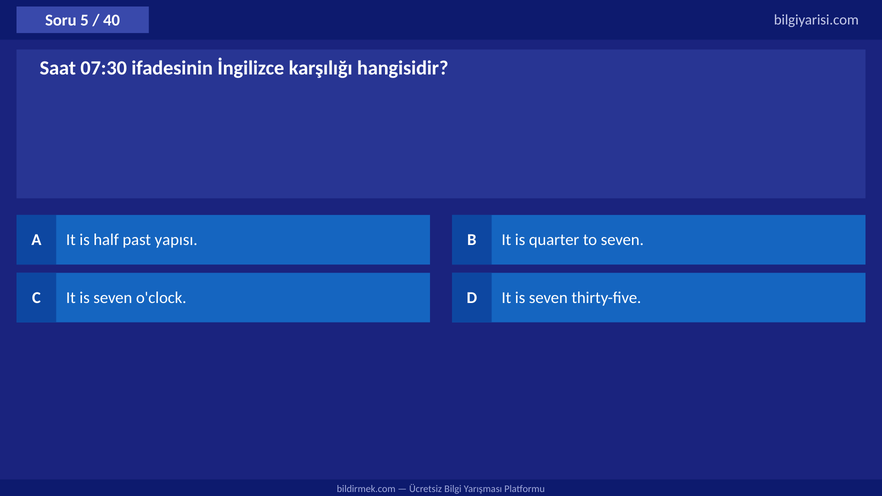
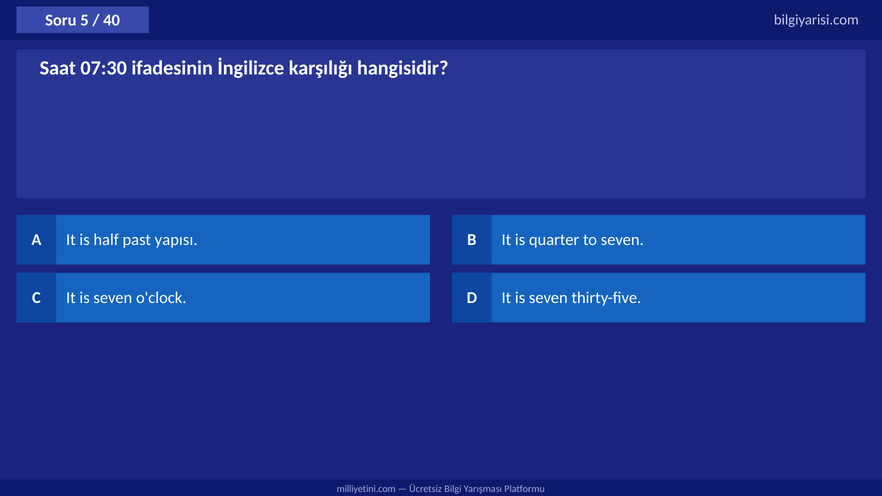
bildirmek.com: bildirmek.com -> milliyetini.com (366, 489)
